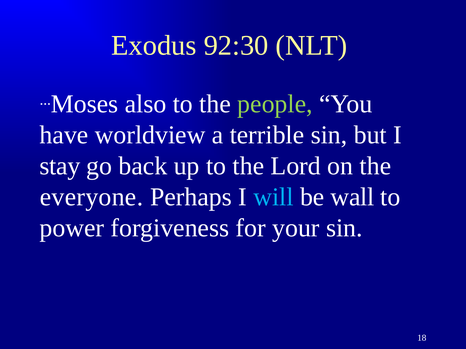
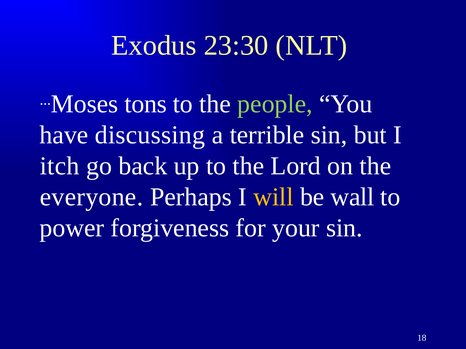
92:30: 92:30 -> 23:30 (236, 46)
also: also -> tons (146, 104)
worldview: worldview -> discussing (150, 135)
stay: stay -> itch (60, 166)
will colour: light blue -> yellow (274, 197)
